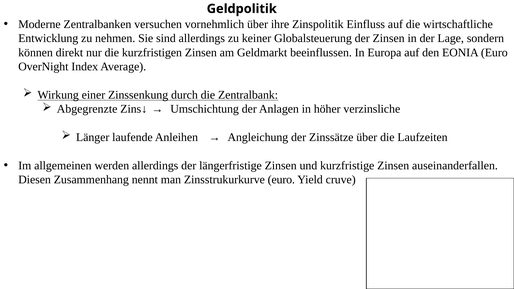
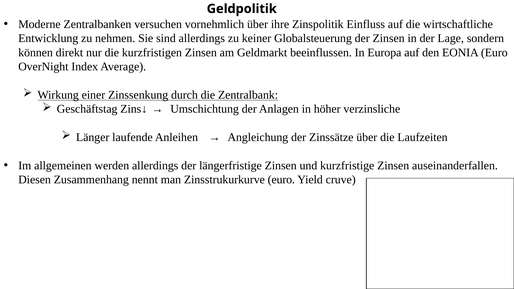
Abgegrenzte: Abgegrenzte -> Geschäftstag (87, 109)
